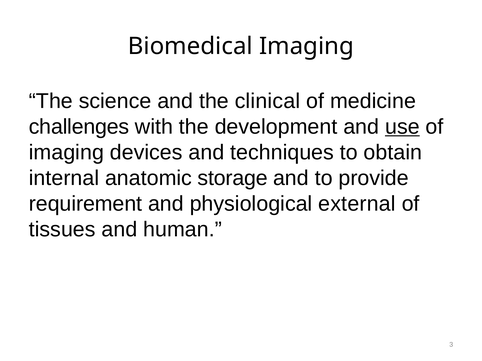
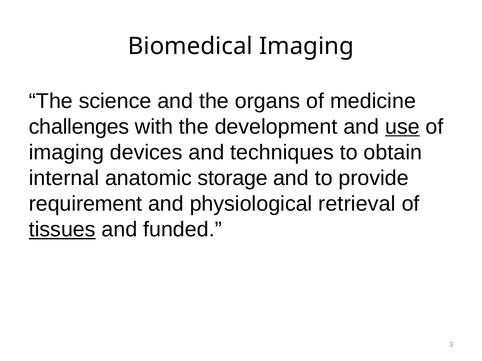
clinical: clinical -> organs (268, 101)
external: external -> retrieval (357, 204)
tissues underline: none -> present (62, 230)
human: human -> funded (183, 230)
